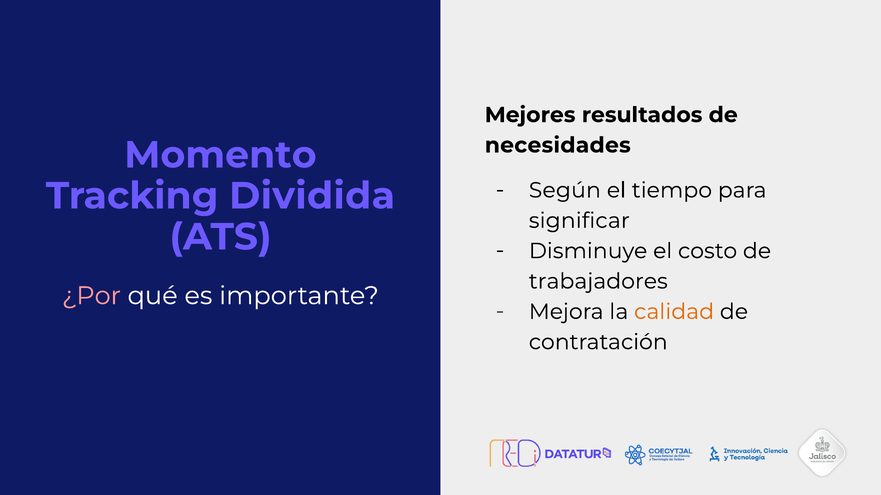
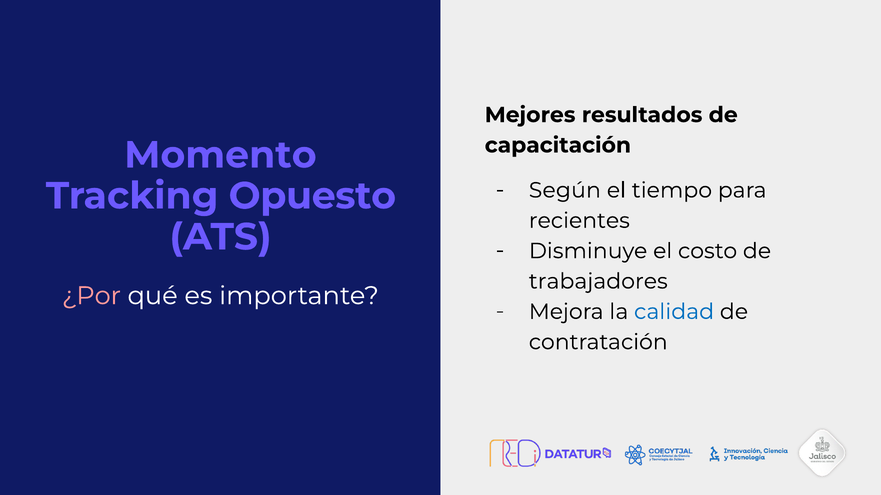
necesidades: necesidades -> capacitación (558, 145)
Dividida: Dividida -> Opuesto (312, 196)
significar: significar -> recientes (579, 221)
calidad colour: orange -> blue (674, 312)
